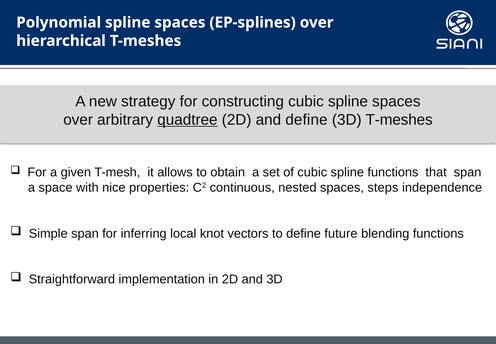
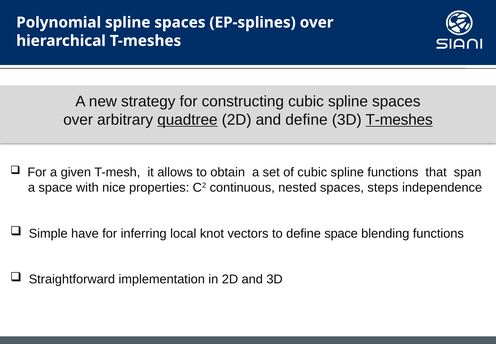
T-meshes underline: none -> present (399, 120)
Simple span: span -> have (85, 233)
define future: future -> space (341, 233)
